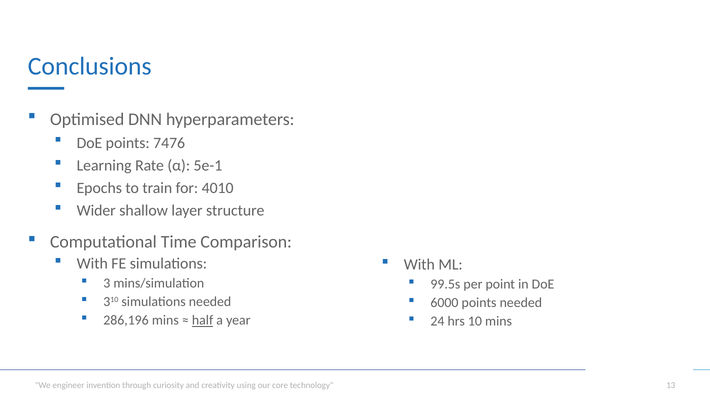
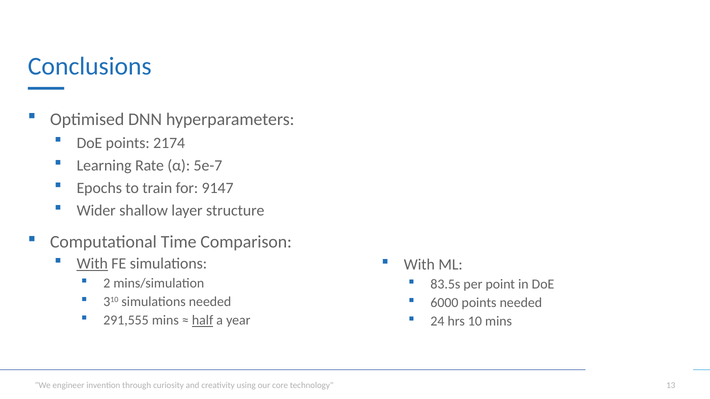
7476: 7476 -> 2174 (169, 143)
5e-1: 5e-1 -> 5e-7 (208, 166)
4010: 4010 -> 9147 (218, 188)
With underline: none -> present (92, 264)
3: 3 -> 2 (107, 284)
99.5s: 99.5s -> 83.5s (445, 284)
286,196: 286,196 -> 291,555 (126, 321)
